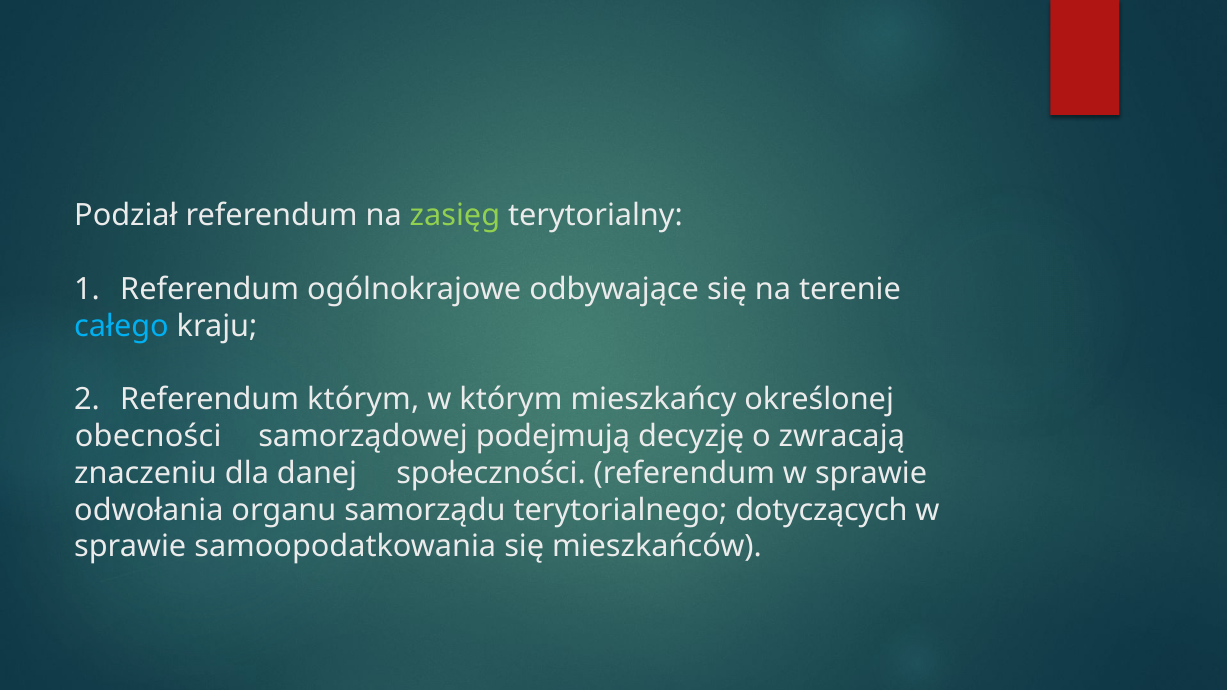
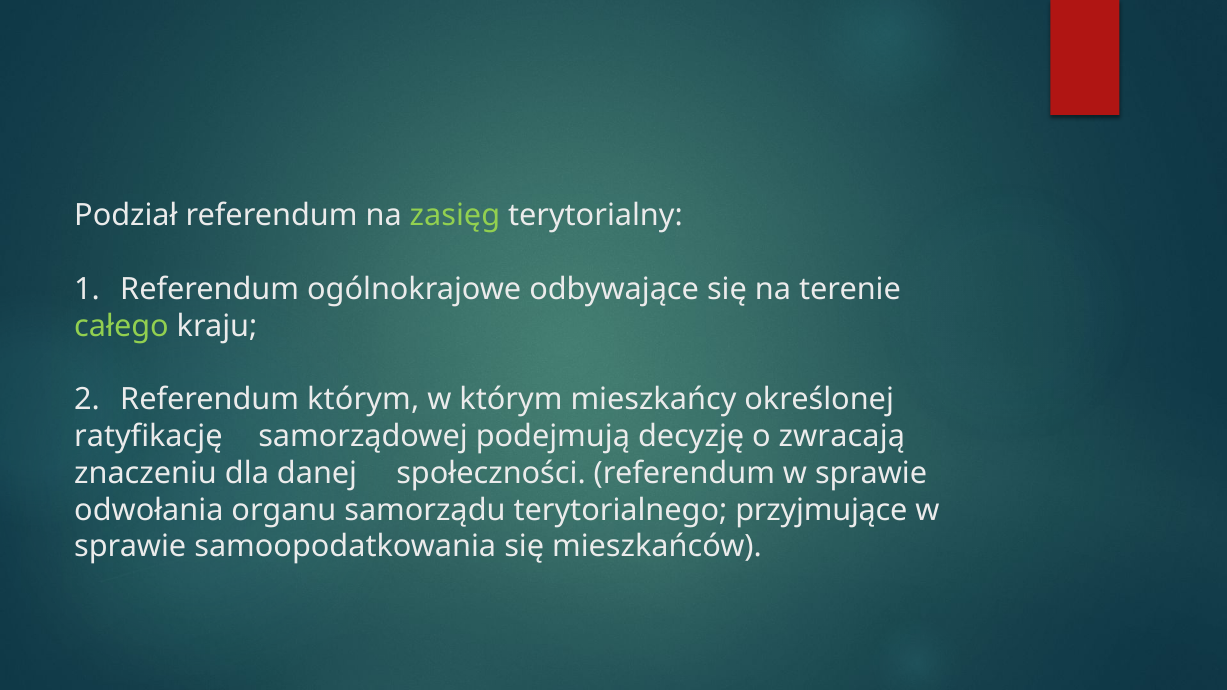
całego colour: light blue -> light green (121, 326)
obecności: obecności -> ratyfikację (148, 437)
dotyczących: dotyczących -> przyjmujące (821, 510)
